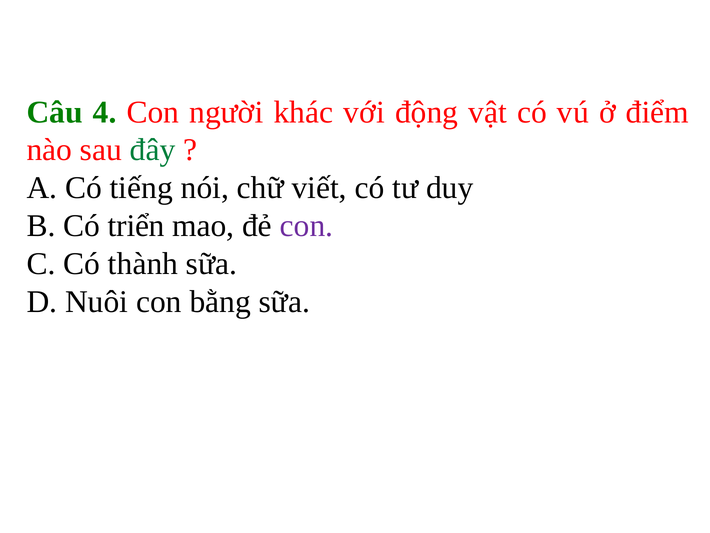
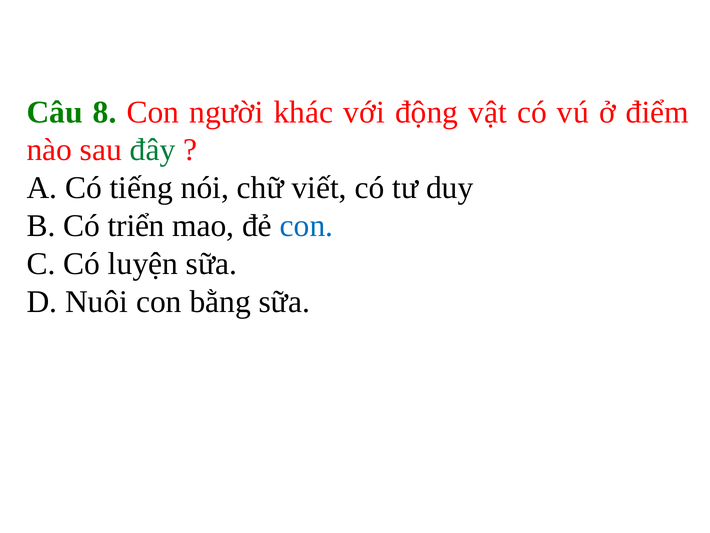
4: 4 -> 8 (105, 112)
con colour: purple -> blue (306, 226)
thành: thành -> luyện (143, 263)
